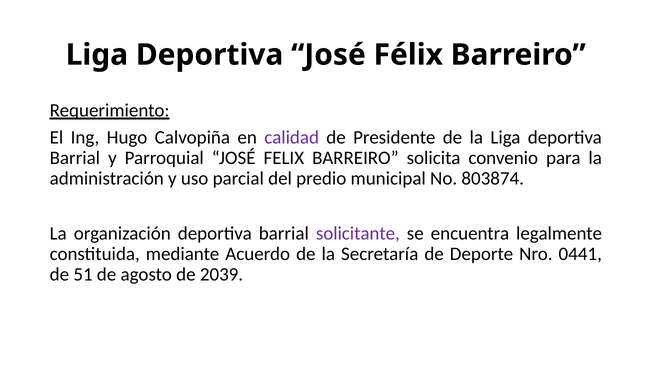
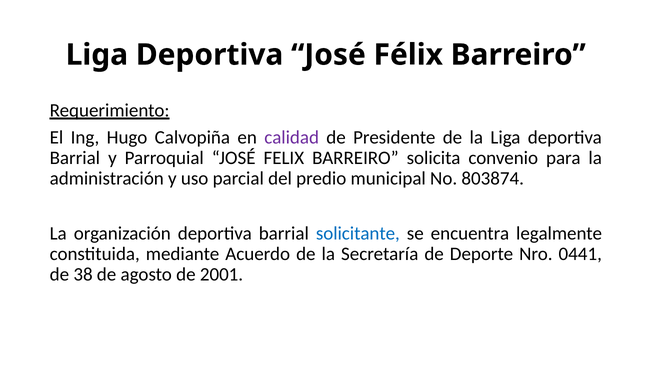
solicitante colour: purple -> blue (358, 233)
51: 51 -> 38 (83, 274)
2039: 2039 -> 2001 (222, 274)
